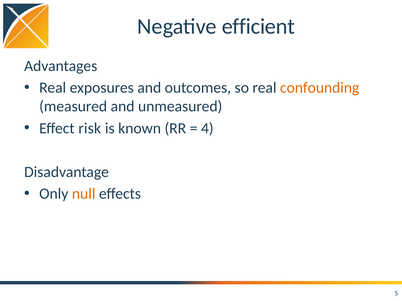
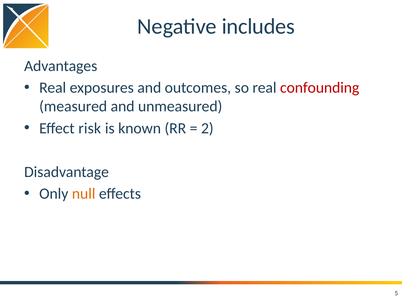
efficient: efficient -> includes (258, 27)
confounding colour: orange -> red (320, 88)
4: 4 -> 2 (207, 128)
